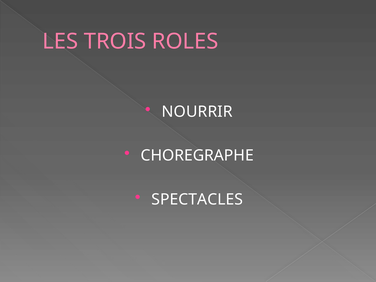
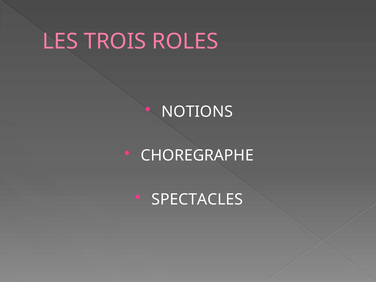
NOURRIR: NOURRIR -> NOTIONS (197, 112)
